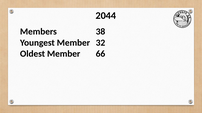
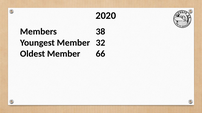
2044: 2044 -> 2020 (106, 16)
